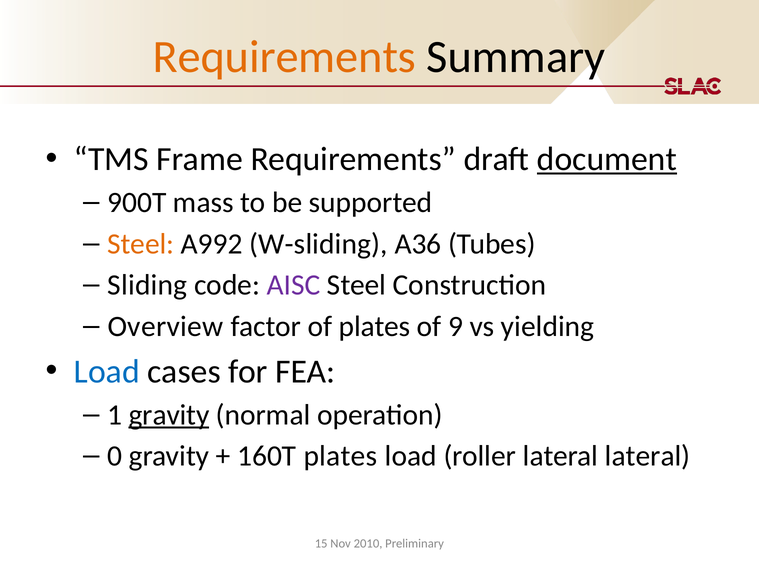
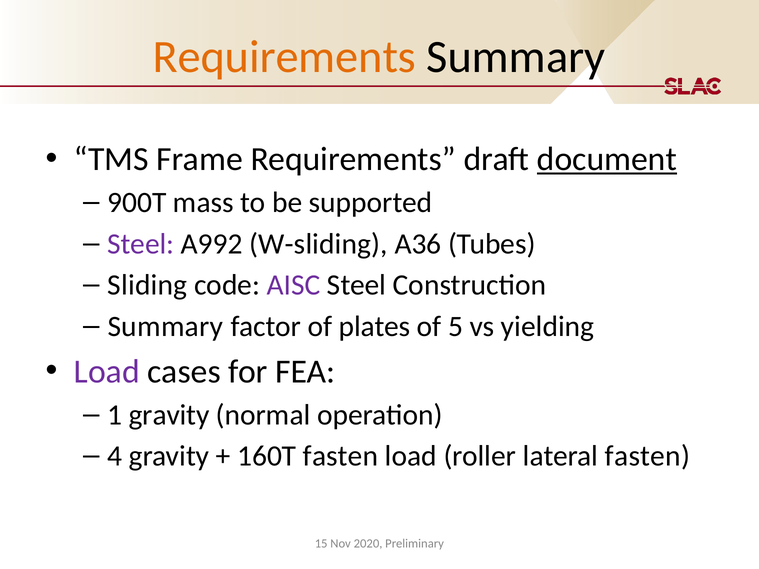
Steel colour: orange -> purple (141, 244)
Overview: Overview -> Summary (165, 327)
9: 9 -> 5 (455, 327)
Load colour: blue -> purple (107, 372)
gravity underline: present -> none (169, 415)
0: 0 -> 4 (115, 456)
160T plates: plates -> fasten (341, 456)
lateral lateral: lateral -> fasten (647, 456)
2010: 2010 -> 2020 (368, 544)
